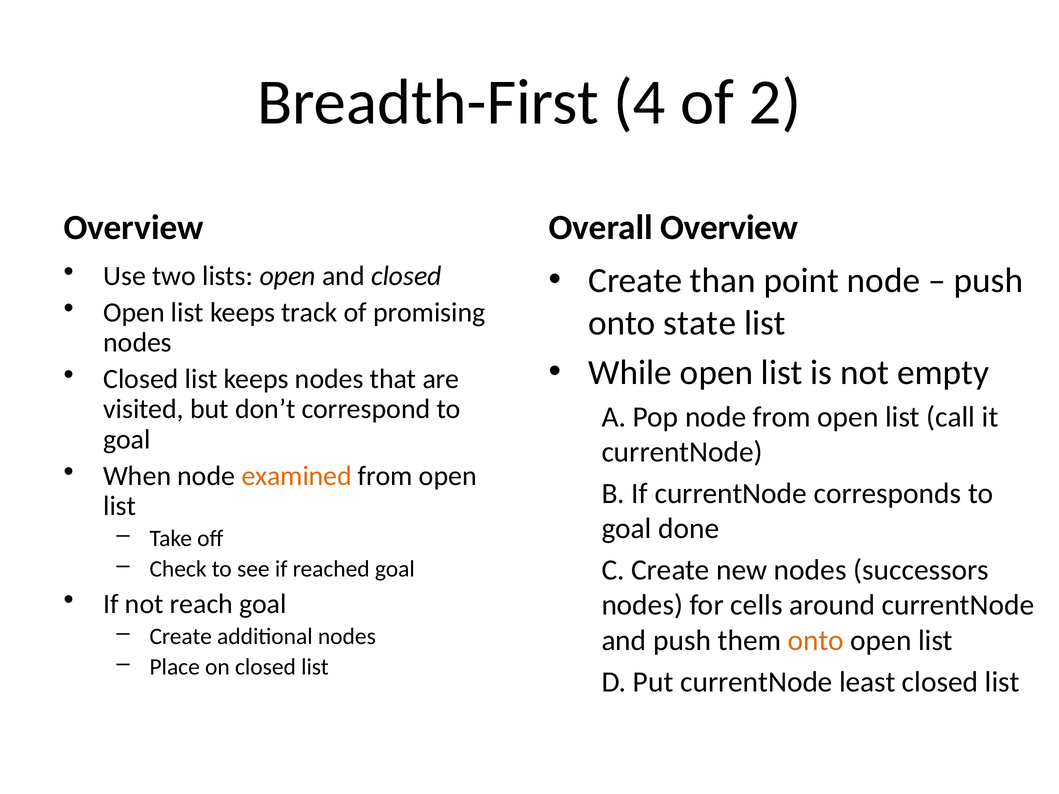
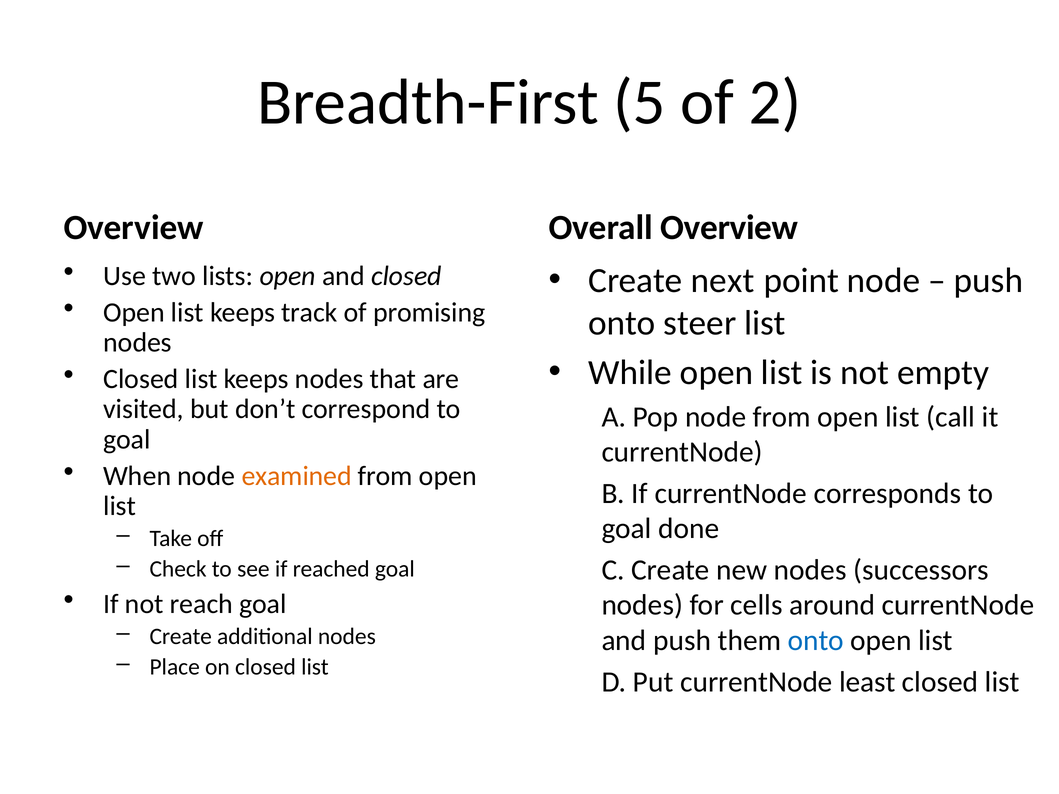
4: 4 -> 5 (639, 103)
than: than -> next (723, 281)
state: state -> steer (700, 323)
onto colour: orange -> blue (816, 641)
